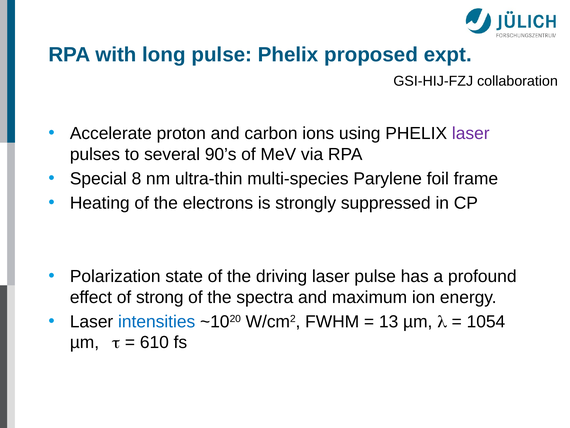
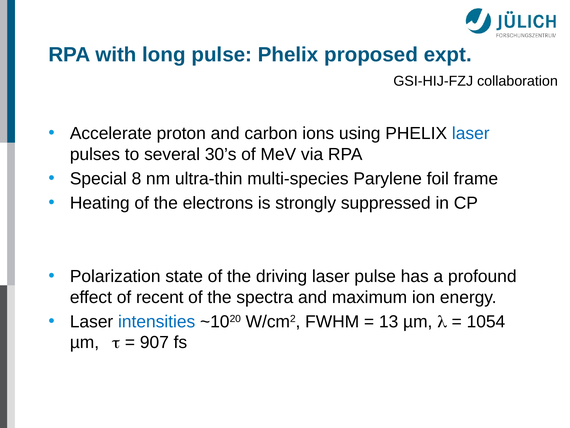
laser colour: purple -> blue (471, 133)
90’s: 90’s -> 30’s (221, 154)
strong: strong -> recent (160, 297)
610: 610 -> 907 (154, 342)
